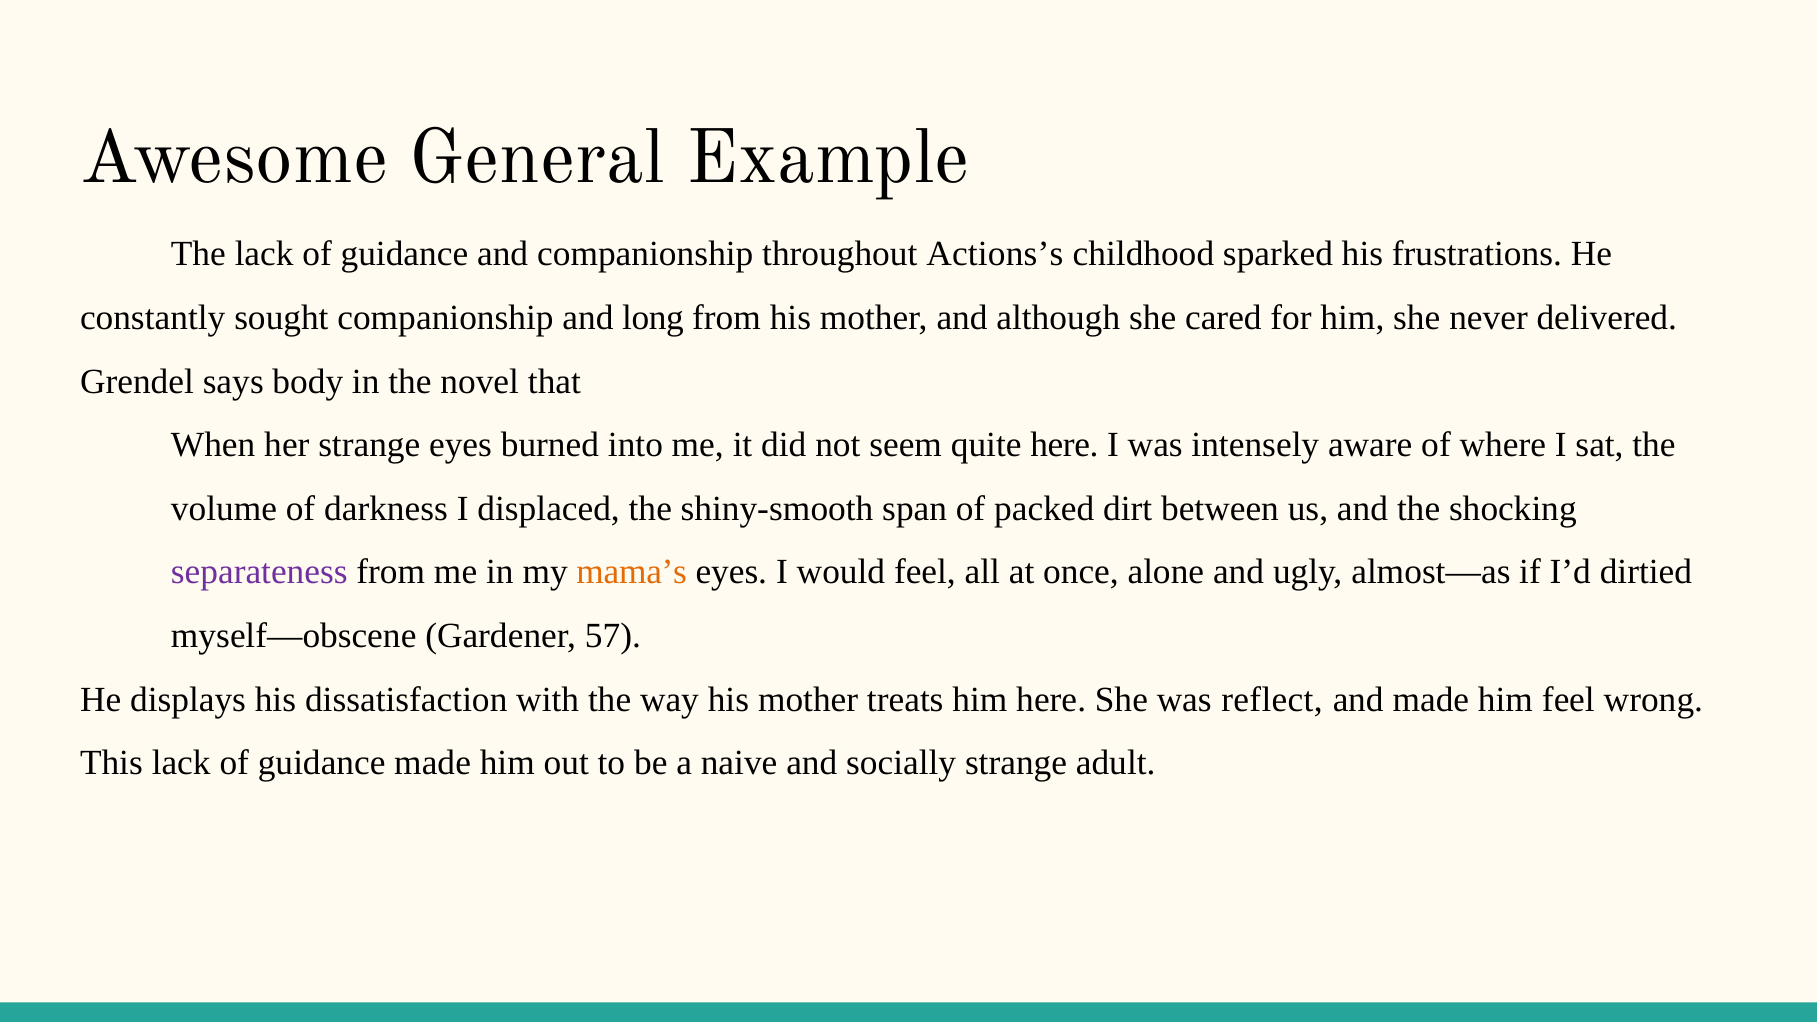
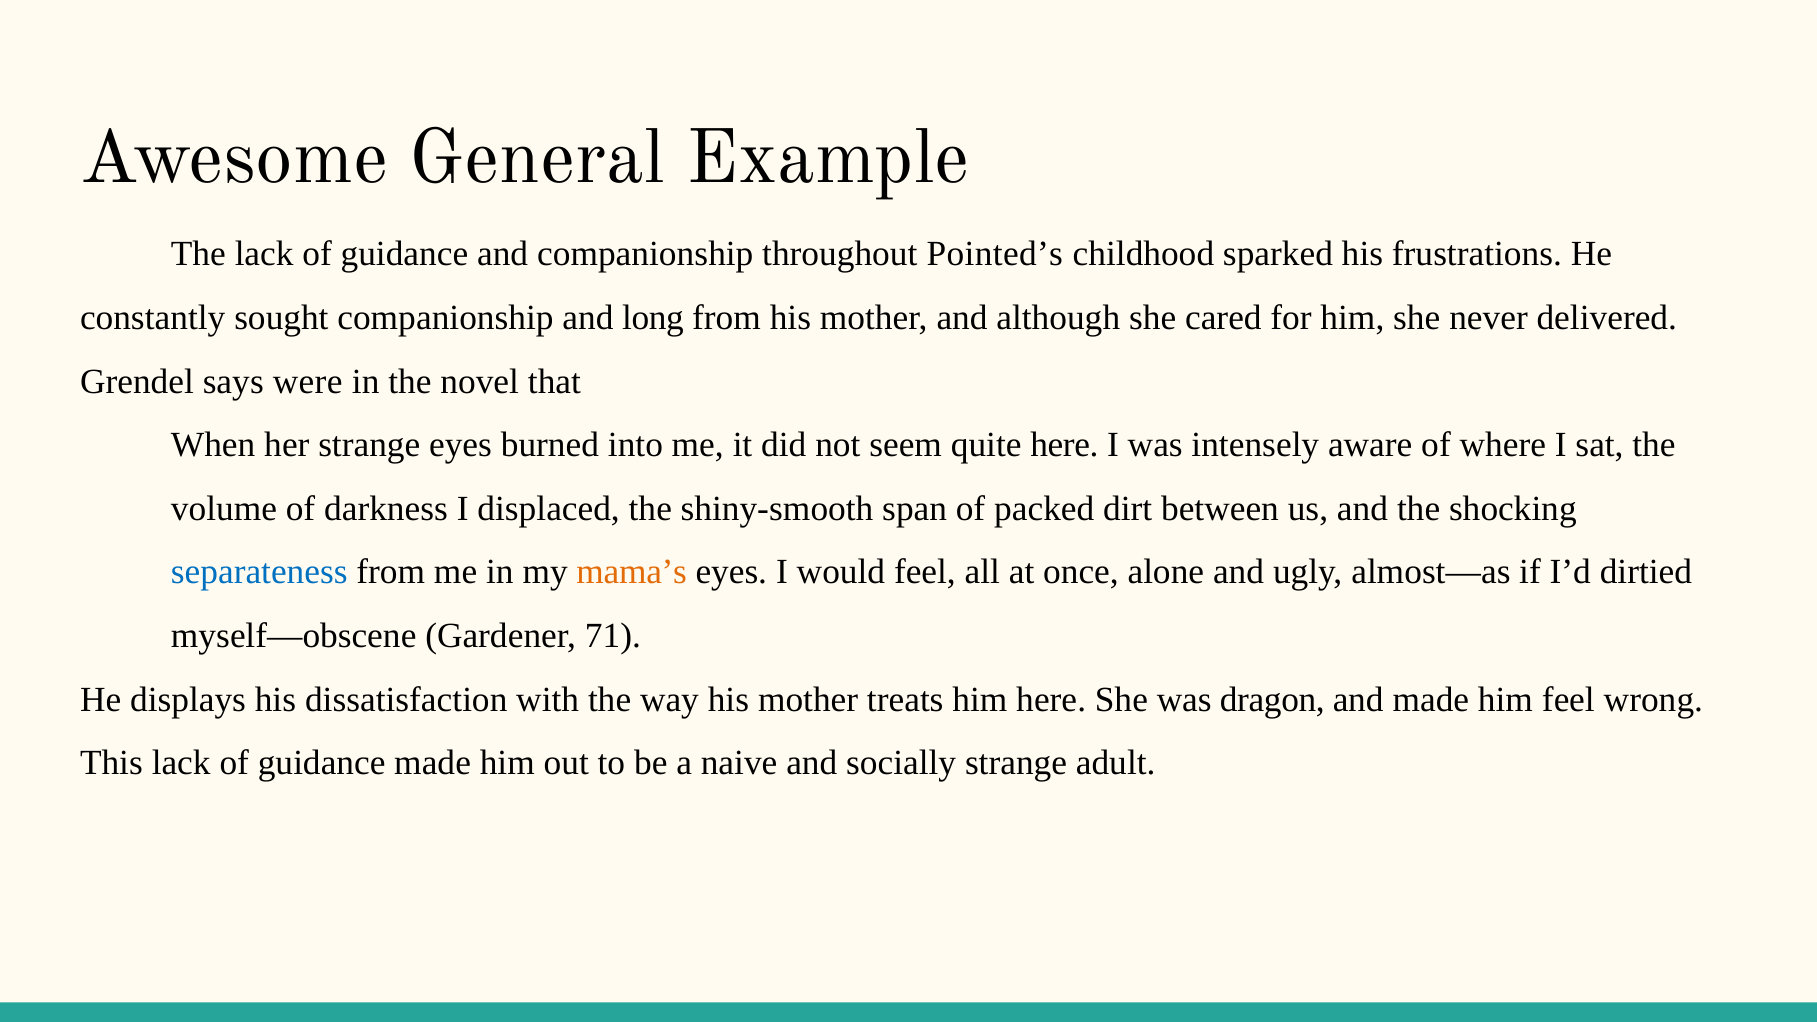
Actions’s: Actions’s -> Pointed’s (995, 254)
body: body -> were (308, 381)
separateness colour: purple -> blue (259, 572)
57: 57 -> 71 (613, 636)
reflect: reflect -> dragon (1272, 699)
